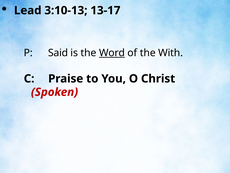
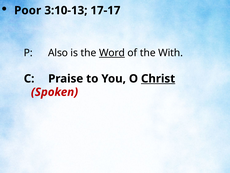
Lead: Lead -> Poor (28, 10)
13-17: 13-17 -> 17-17 (105, 10)
Said: Said -> Also (58, 53)
Christ underline: none -> present (158, 78)
